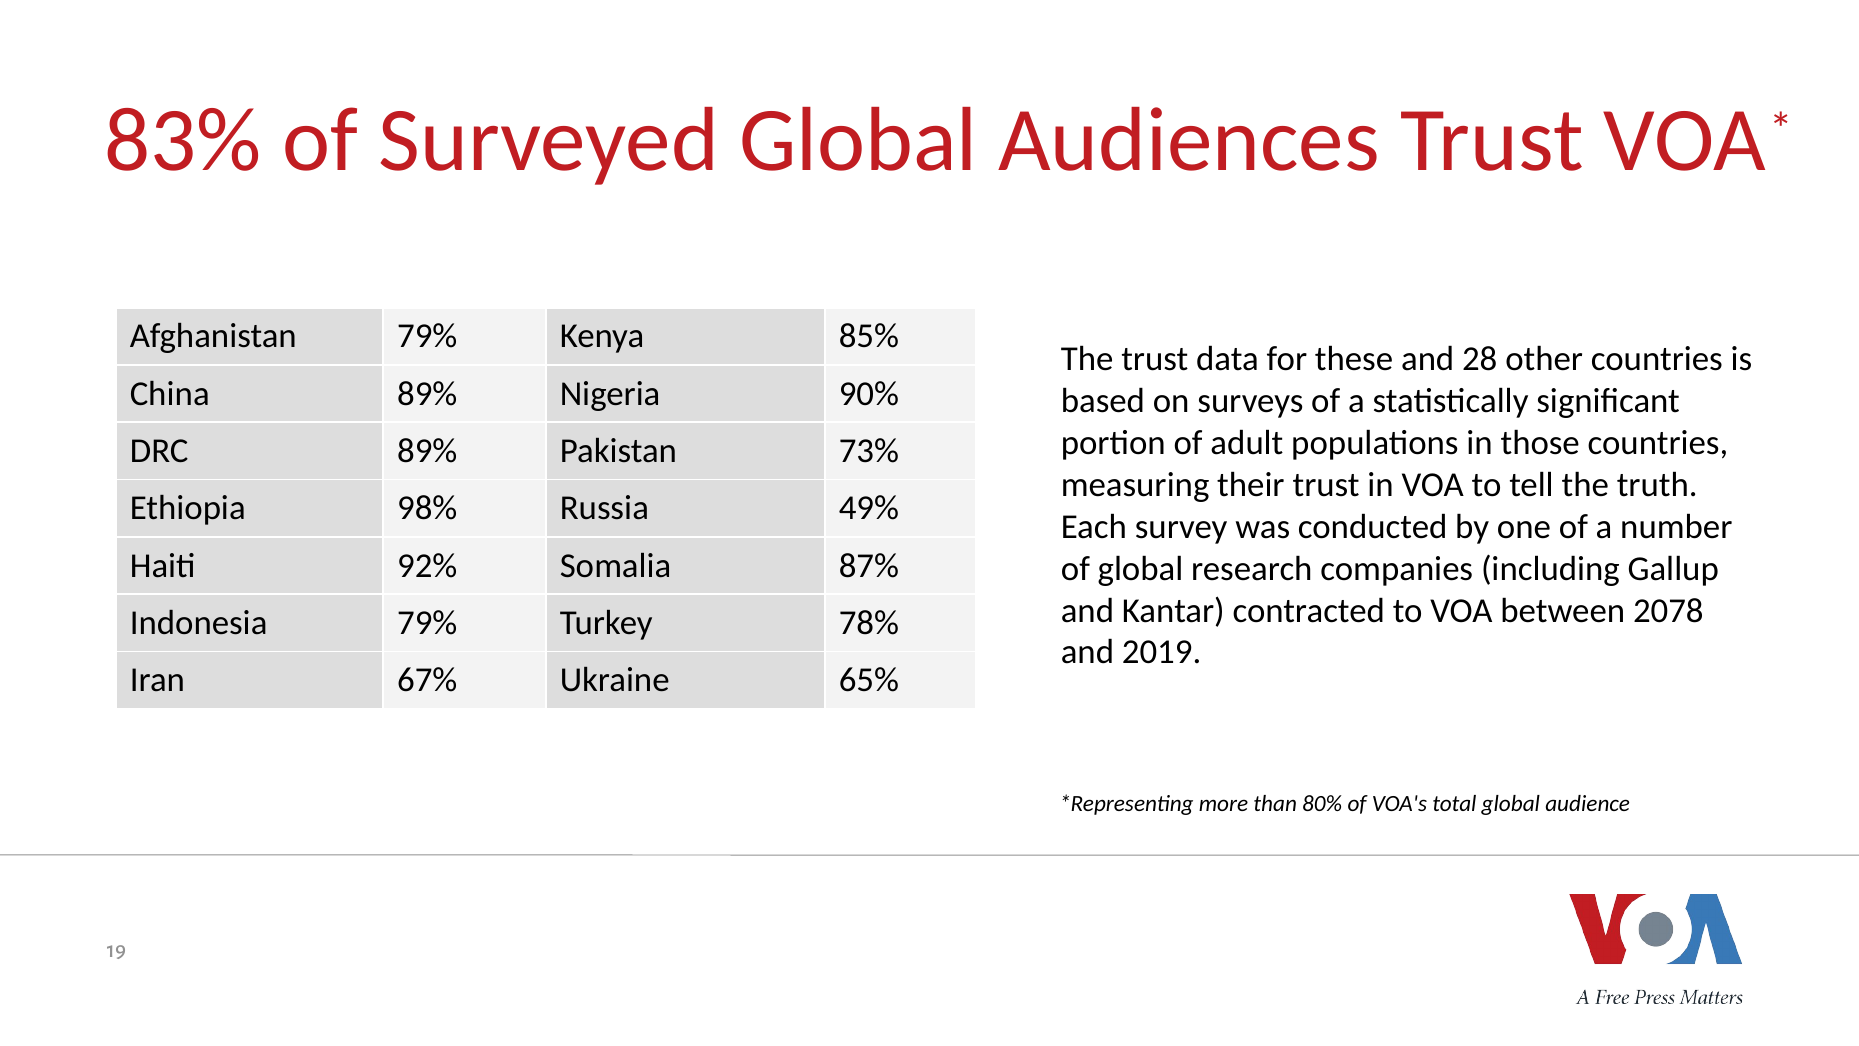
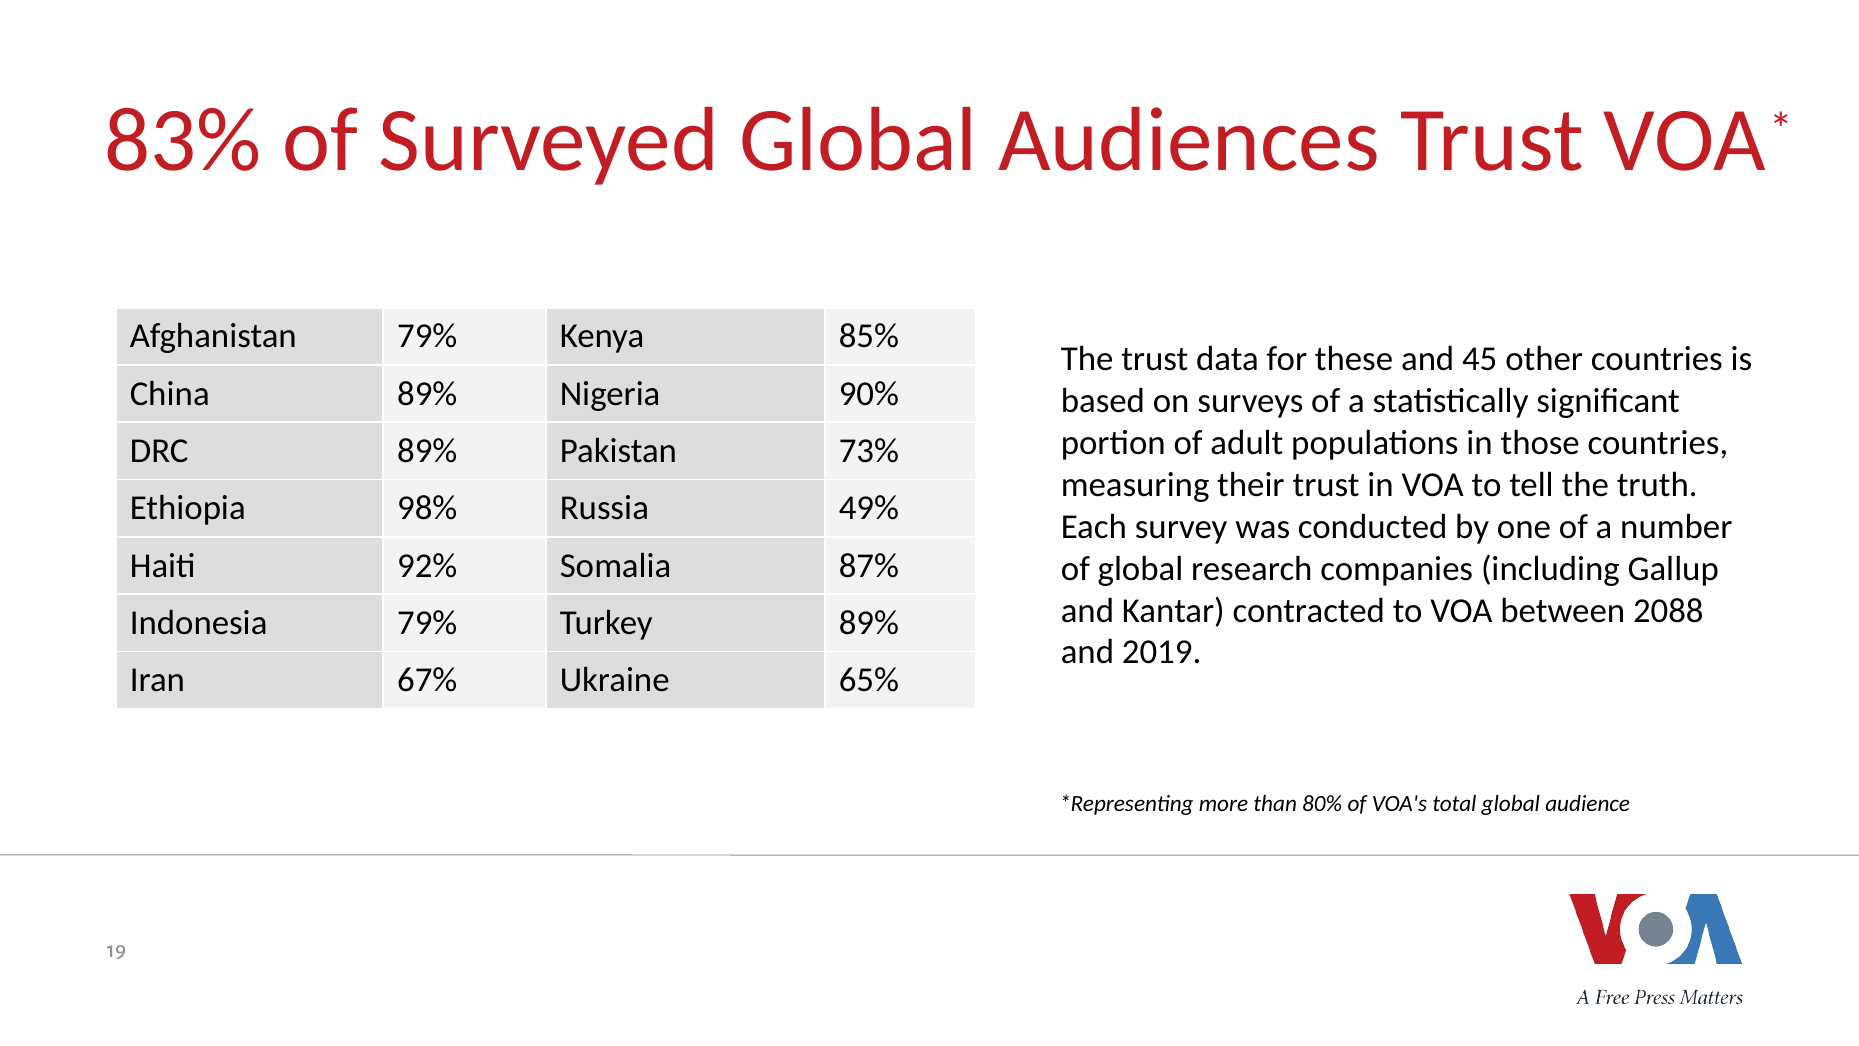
28: 28 -> 45 (1480, 359)
2078: 2078 -> 2088 (1668, 610)
Turkey 78%: 78% -> 89% (869, 623)
